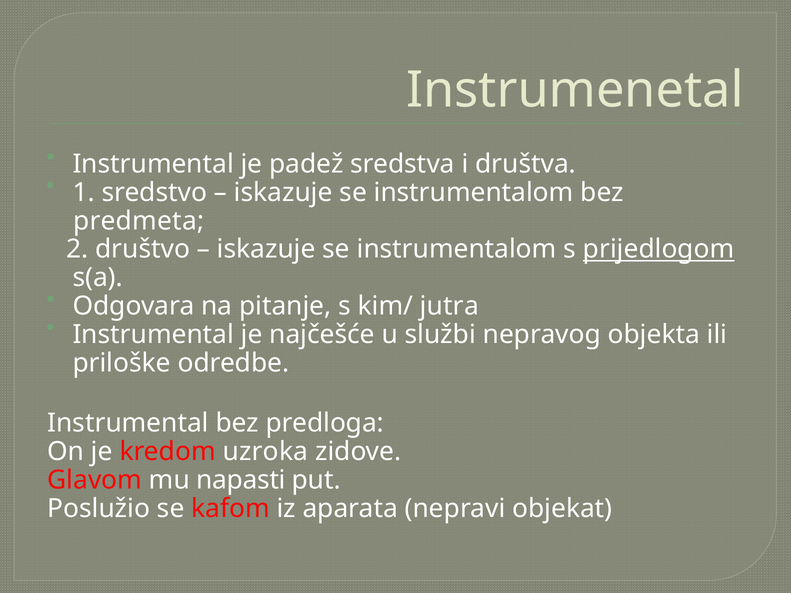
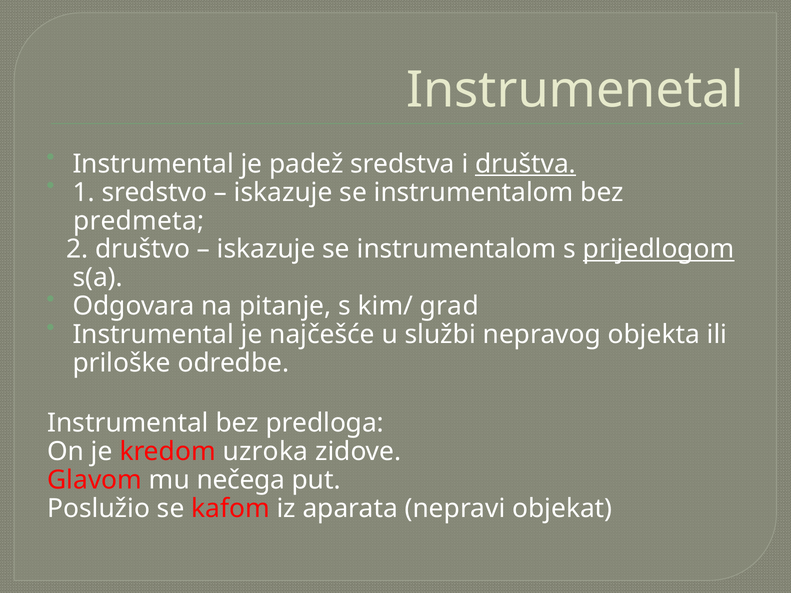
društva underline: none -> present (526, 164)
jutra: jutra -> grad (449, 306)
napasti: napasti -> nečega (241, 480)
